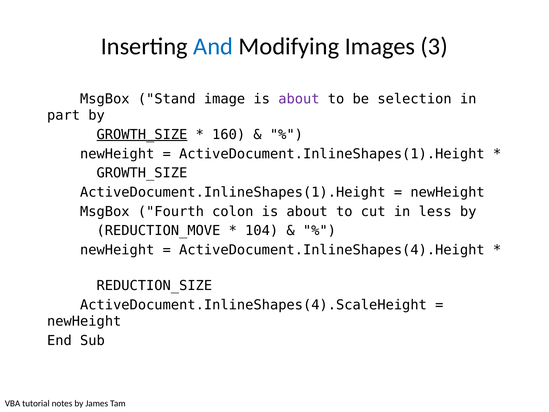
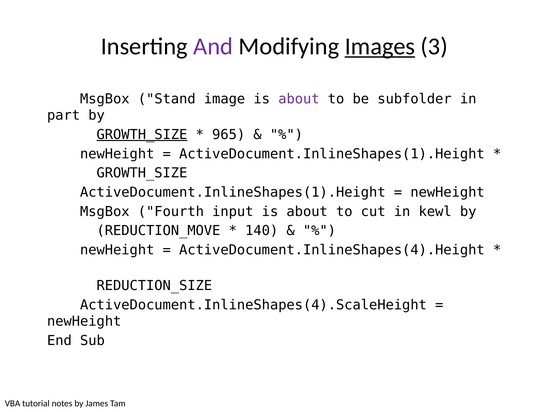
And colour: blue -> purple (213, 47)
Images underline: none -> present (380, 47)
selection: selection -> subfolder (415, 99)
160: 160 -> 965 (229, 135)
colon: colon -> input (233, 211)
less: less -> kewl (435, 211)
104: 104 -> 140 (262, 231)
